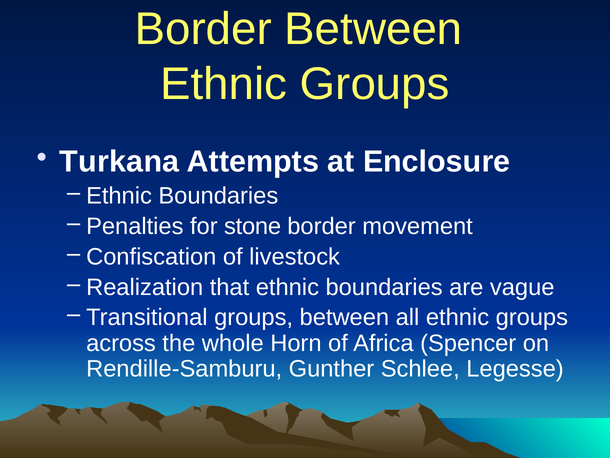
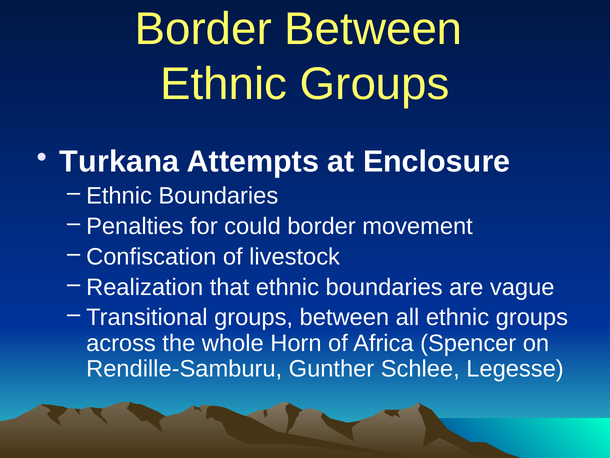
stone: stone -> could (252, 226)
